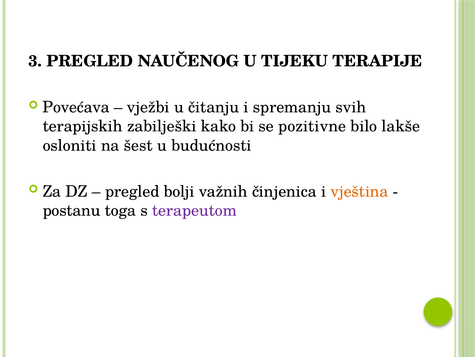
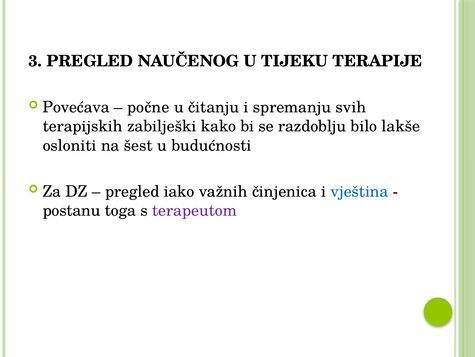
vježbi: vježbi -> počne (148, 107)
pozitivne: pozitivne -> razdoblju (312, 126)
bolji: bolji -> iako (179, 191)
vještina colour: orange -> blue (359, 191)
